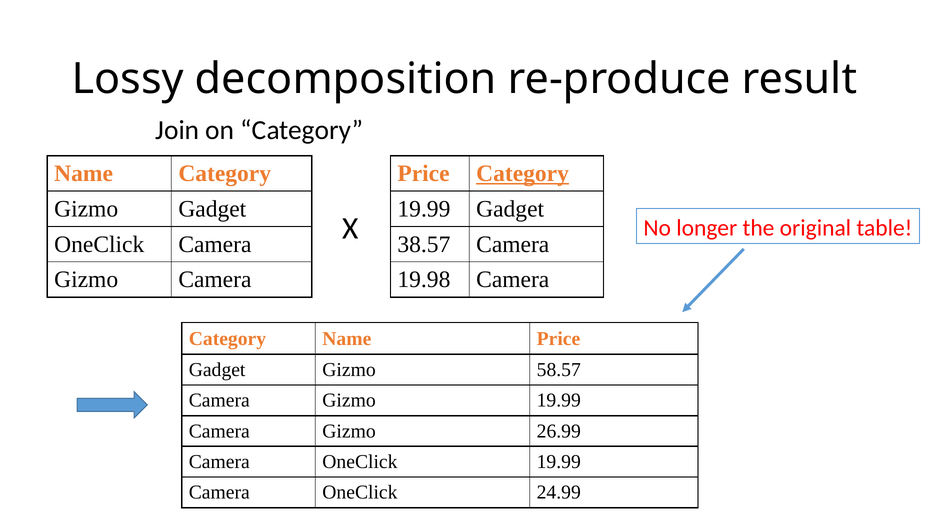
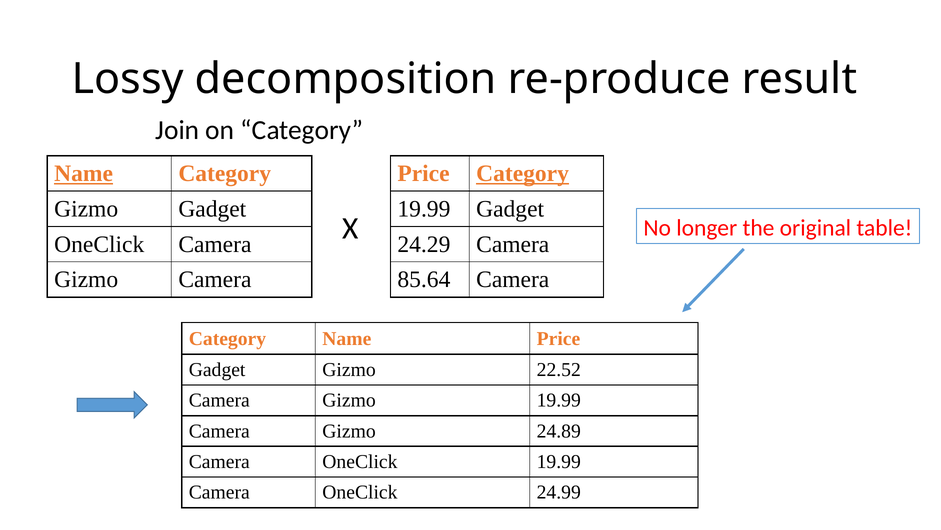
Name underline: none -> present (84, 173)
38.57: 38.57 -> 24.29 (424, 244)
19.98: 19.98 -> 85.64 (424, 279)
58.57: 58.57 -> 22.52 (559, 369)
26.99: 26.99 -> 24.89 (559, 431)
